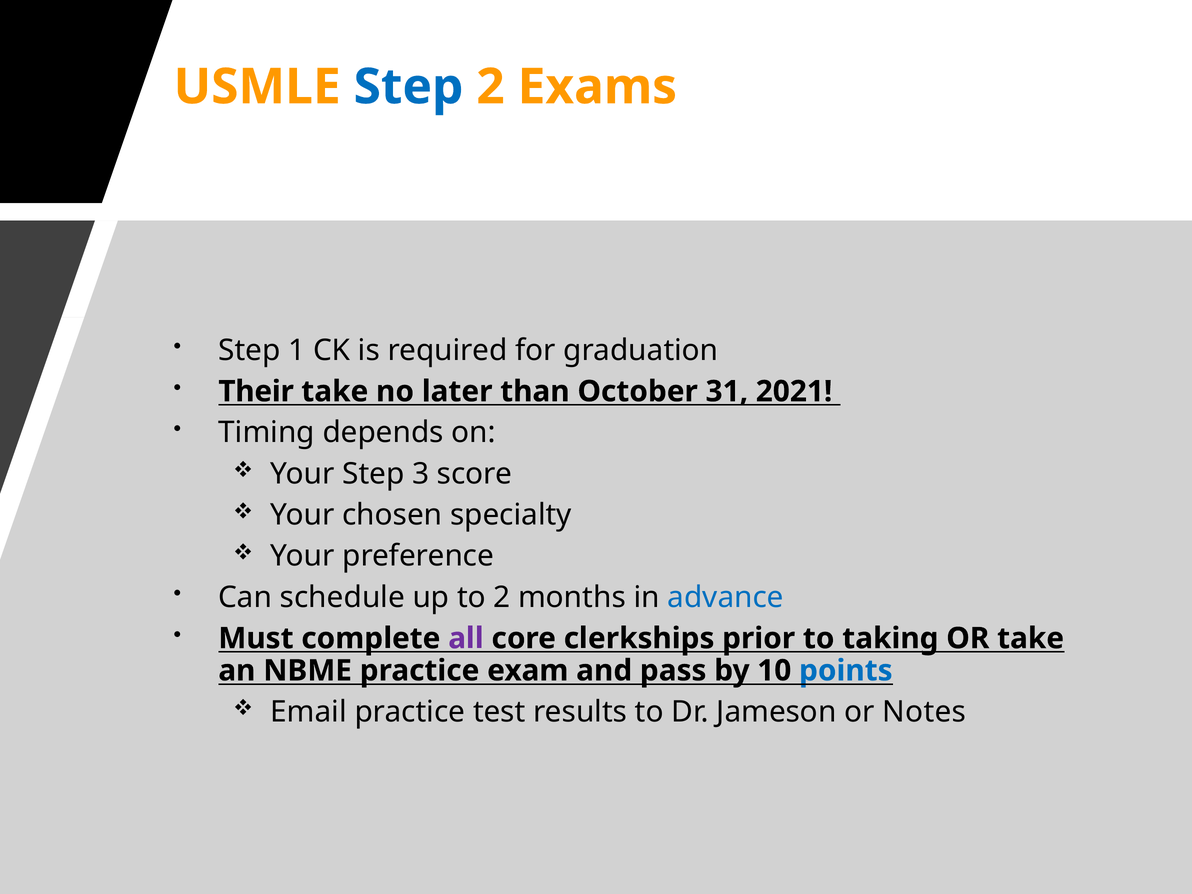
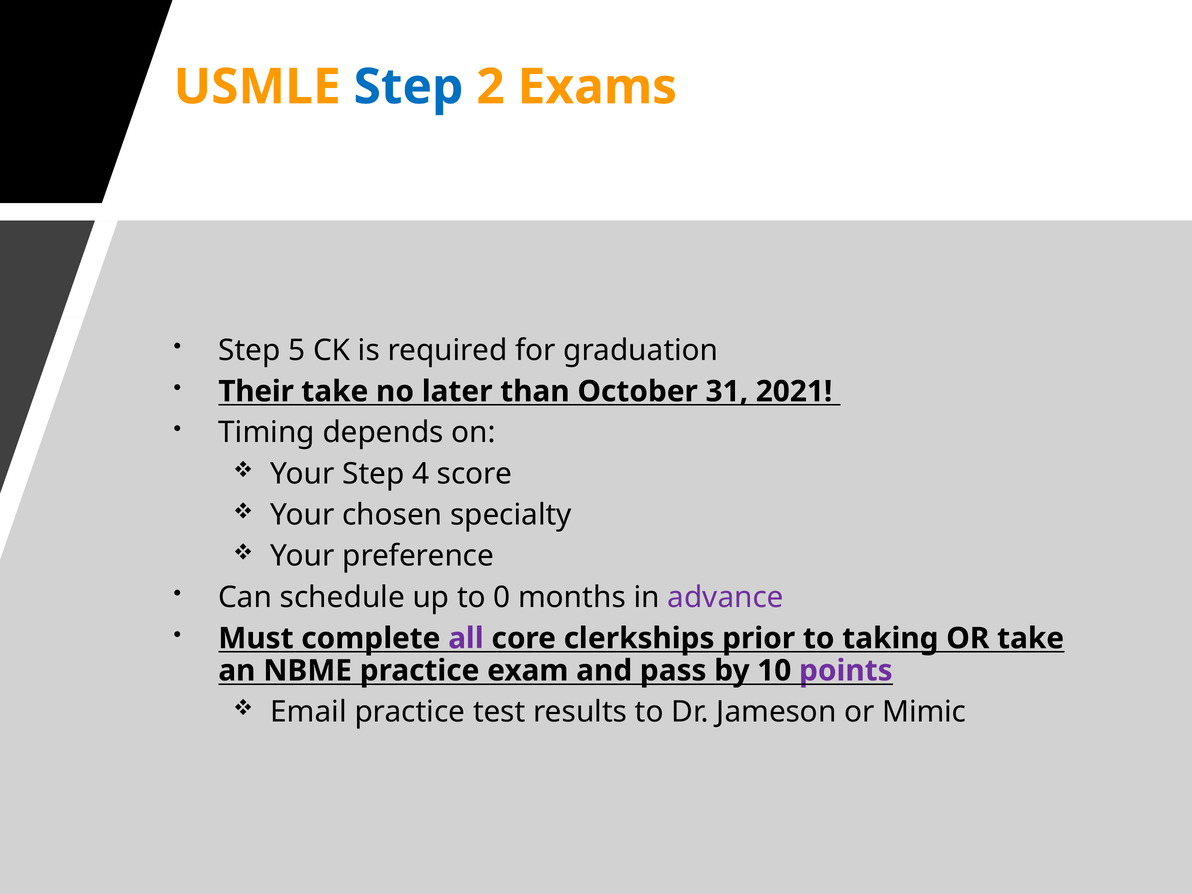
1: 1 -> 5 (297, 350)
3: 3 -> 4 (421, 474)
to 2: 2 -> 0 (502, 597)
advance colour: blue -> purple (726, 597)
points colour: blue -> purple (846, 671)
Notes: Notes -> Mimic (924, 712)
